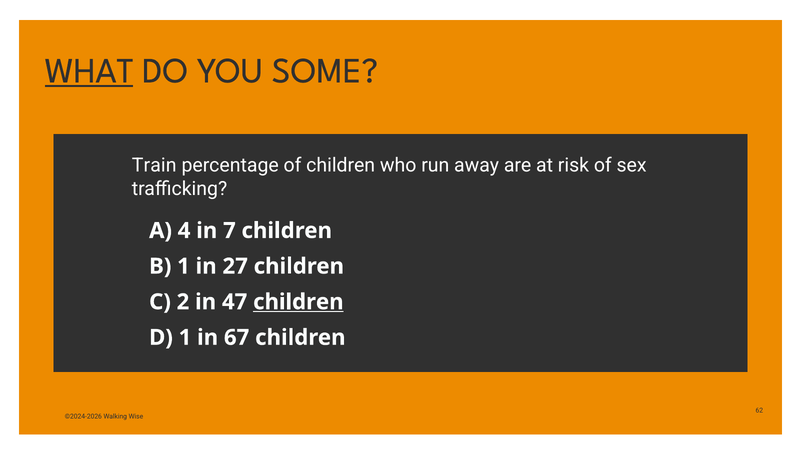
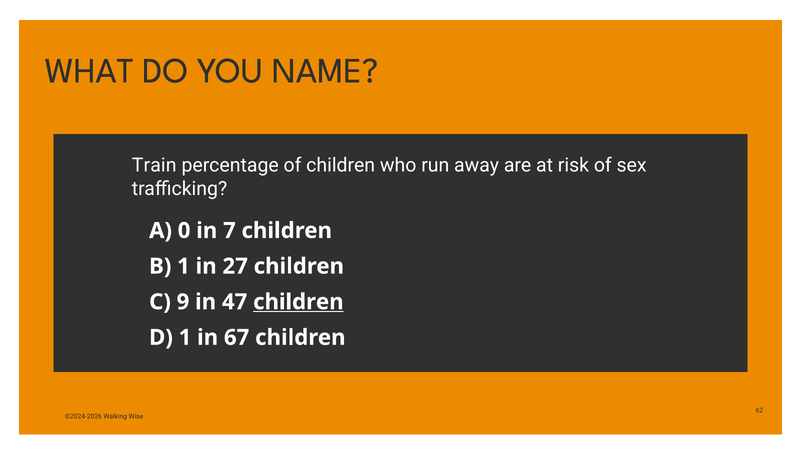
WHAT underline: present -> none (89, 71)
SOME: SOME -> NAME (325, 71)
4: 4 -> 0 (184, 230)
2: 2 -> 9 (183, 302)
